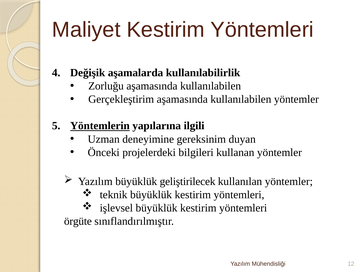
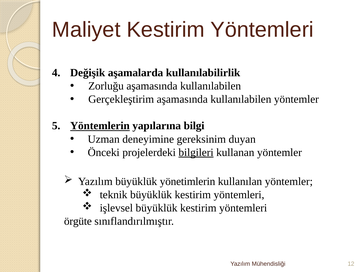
ilgili: ilgili -> bilgi (194, 126)
bilgileri underline: none -> present (196, 153)
geliştirilecek: geliştirilecek -> yönetimlerin (188, 182)
